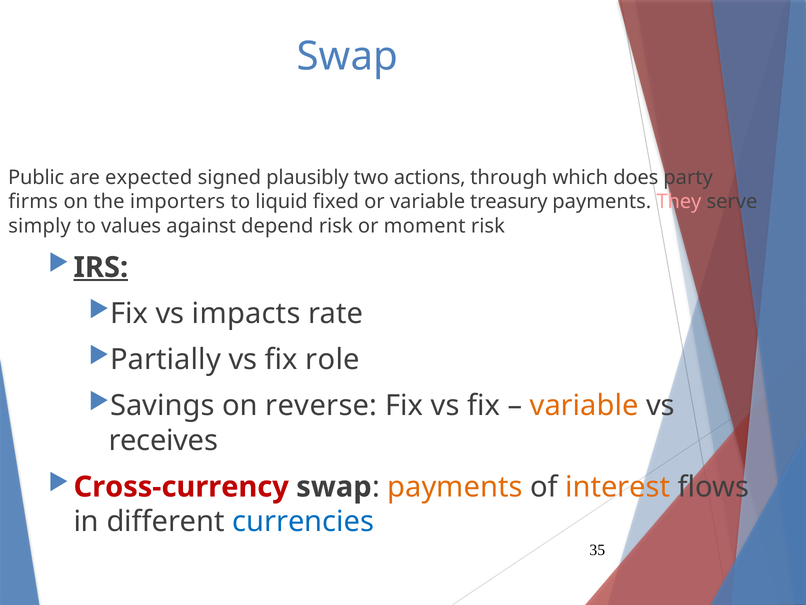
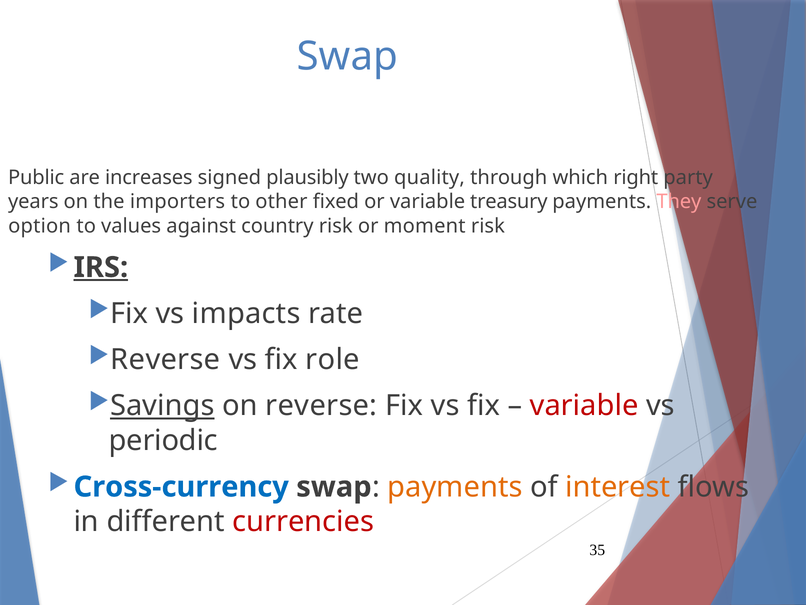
expected: expected -> increases (149, 177)
actions: actions -> quality (429, 177)
does: does -> right (636, 177)
firms: firms -> years (33, 202)
liquid: liquid -> other (281, 202)
simply: simply -> option (40, 226)
depend: depend -> country (277, 226)
Partially: Partially -> Reverse (165, 359)
Savings underline: none -> present (162, 406)
variable colour: orange -> red (584, 406)
receives: receives -> periodic (163, 440)
Cross-currency colour: red -> blue (181, 487)
currencies colour: blue -> red (303, 521)
